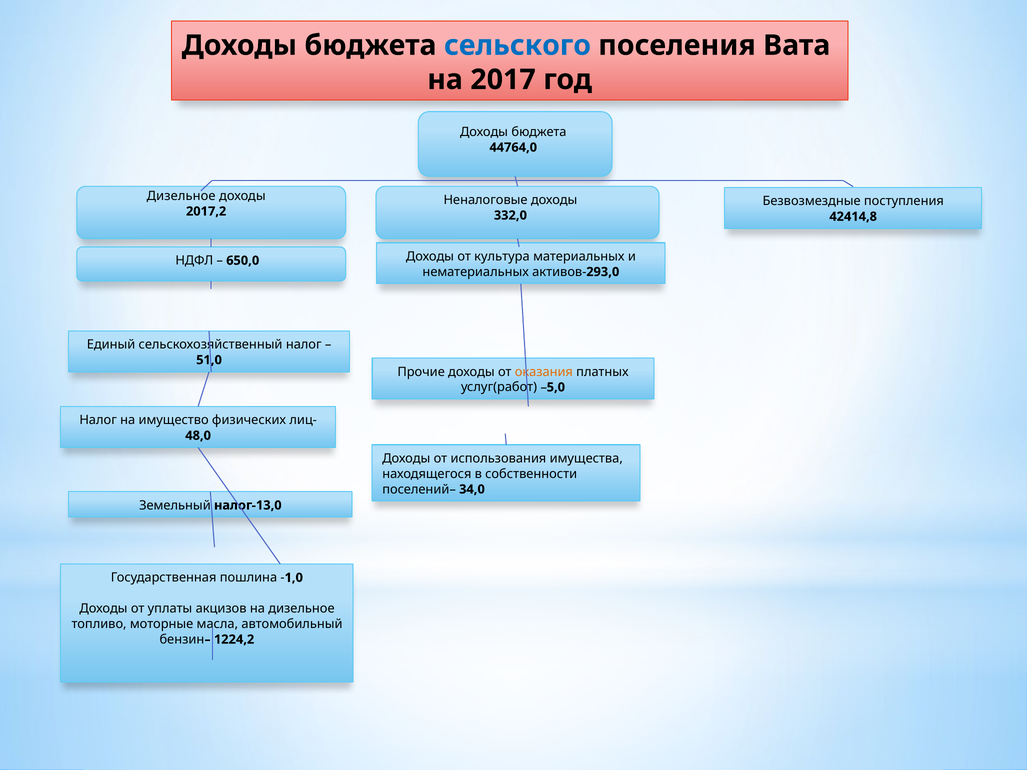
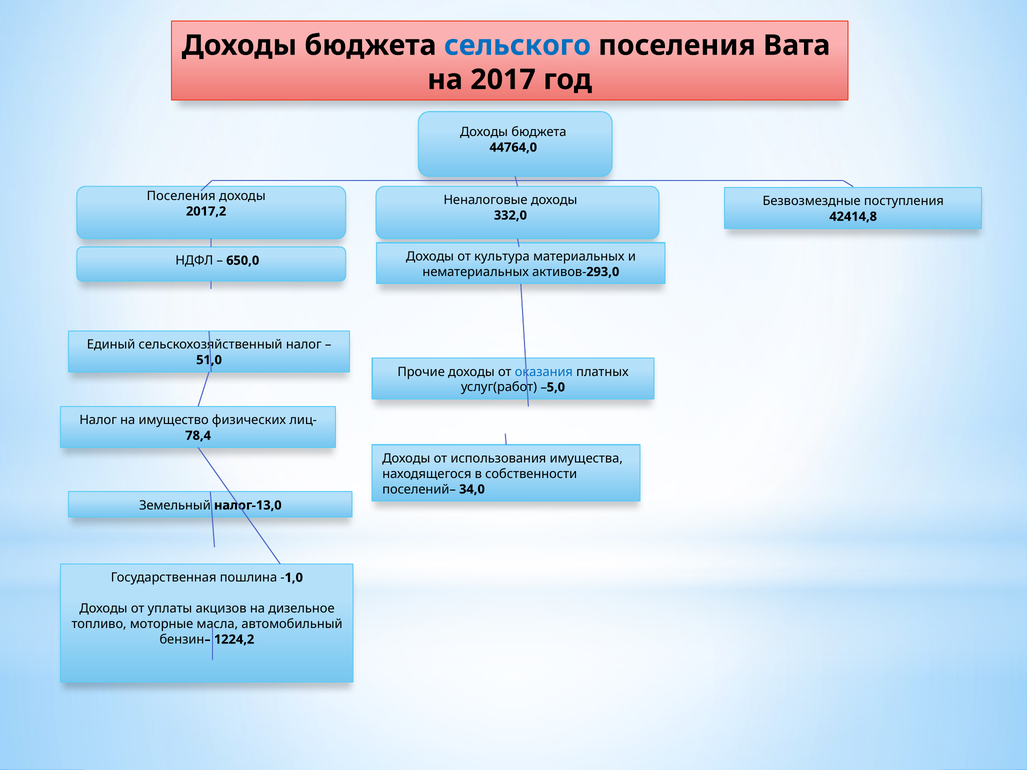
Дизельное: Дизельное -> Поселения (181, 196)
оказания colour: orange -> blue (544, 372)
48,0: 48,0 -> 78,4 (198, 436)
